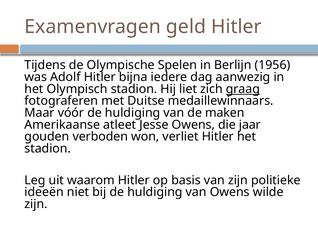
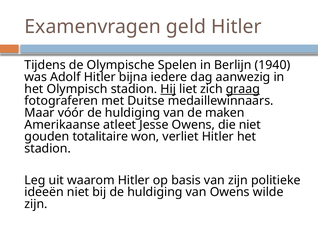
1956: 1956 -> 1940 (272, 65)
Hij underline: none -> present (168, 89)
die jaar: jaar -> niet (250, 124)
verboden: verboden -> totalitaire (100, 136)
